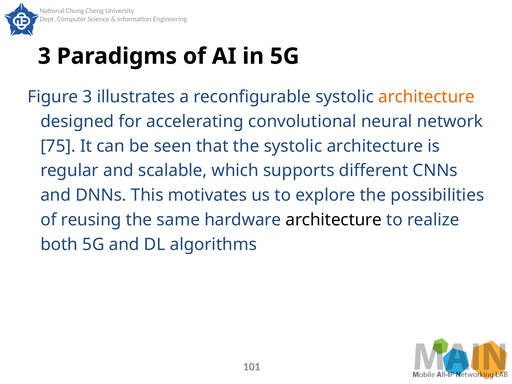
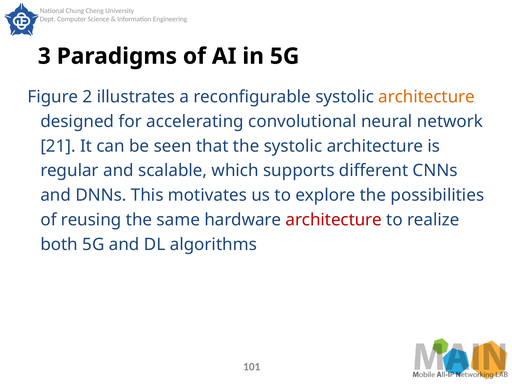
Figure 3: 3 -> 2 (87, 97)
75: 75 -> 21 (58, 146)
architecture colour: black -> red (334, 220)
